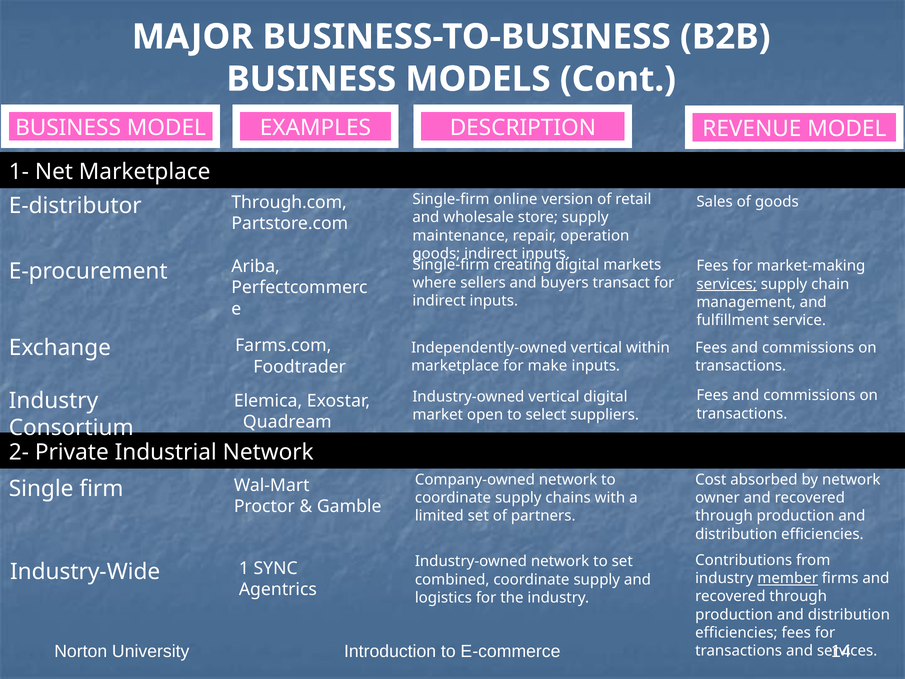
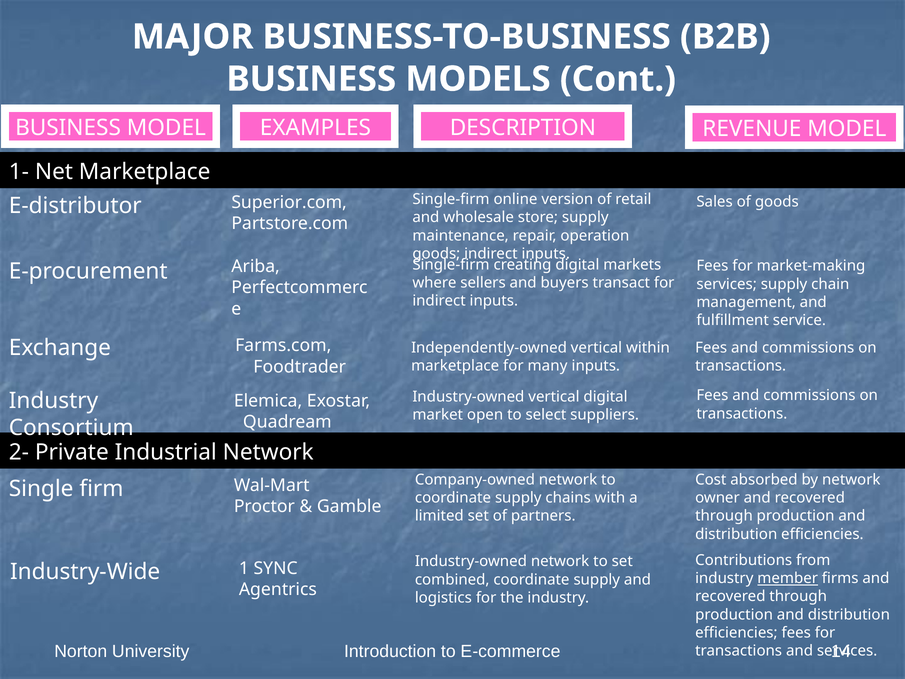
Through.com: Through.com -> Superior.com (289, 202)
services underline: present -> none (727, 284)
make: make -> many (548, 366)
